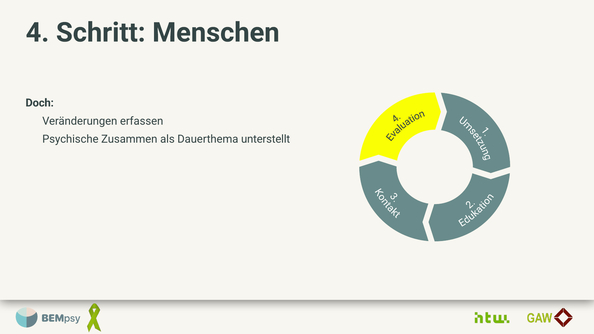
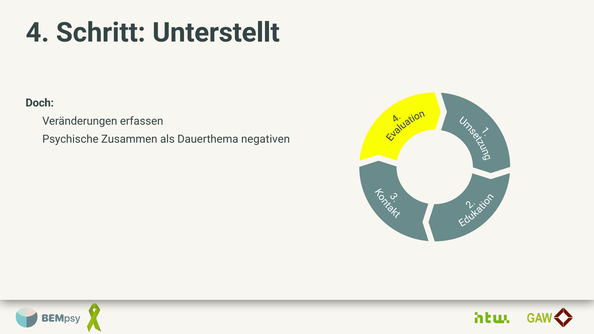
Menschen: Menschen -> Unterstellt (216, 33)
unterstellt: unterstellt -> negativen (266, 139)
